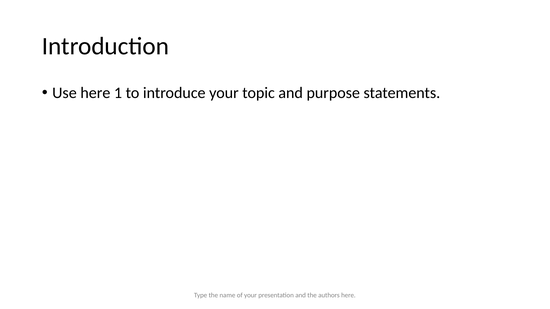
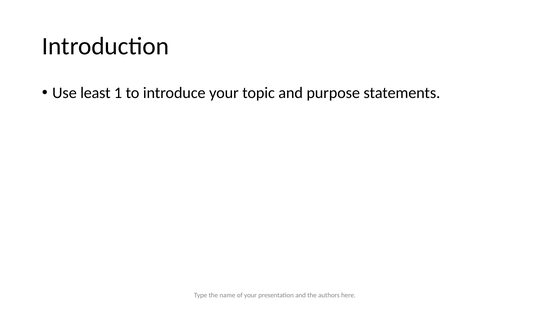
Use here: here -> least (95, 93)
